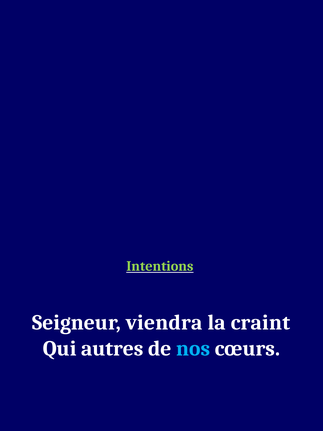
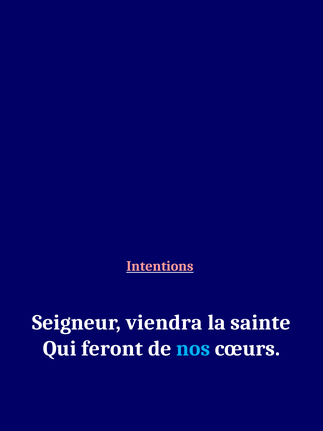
Intentions colour: light green -> pink (160, 266)
craint: craint -> sainte (260, 322)
autres: autres -> feront (112, 348)
